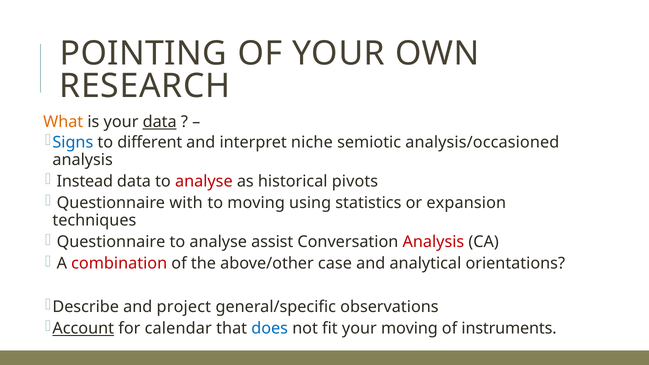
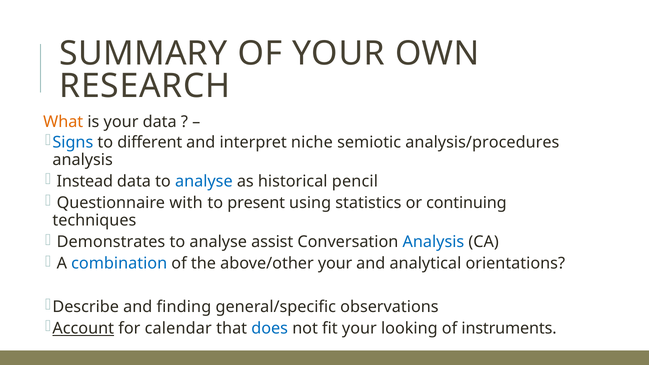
POINTING: POINTING -> SUMMARY (143, 53)
data underline: present -> none (160, 122)
analysis/occasioned: analysis/occasioned -> analysis/procedures (482, 142)
analyse colour: red -> blue (204, 181)
pivots: pivots -> pencil (355, 181)
to moving: moving -> present (256, 203)
expansion: expansion -> continuing (466, 203)
Questionnaire: Questionnaire -> Demonstrates (111, 242)
Analysis colour: red -> blue (433, 242)
combination colour: red -> blue (119, 264)
above/other case: case -> your (335, 264)
project: project -> finding (184, 307)
your moving: moving -> looking (409, 328)
